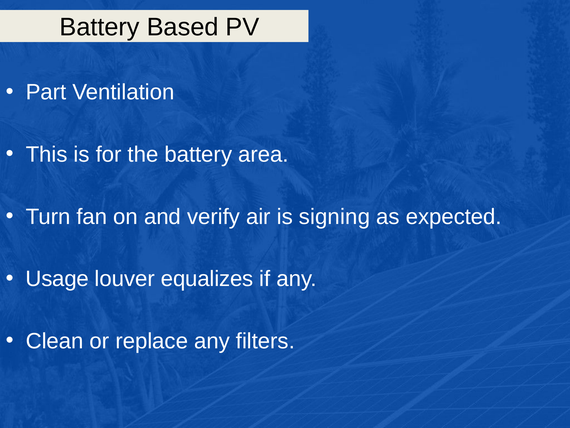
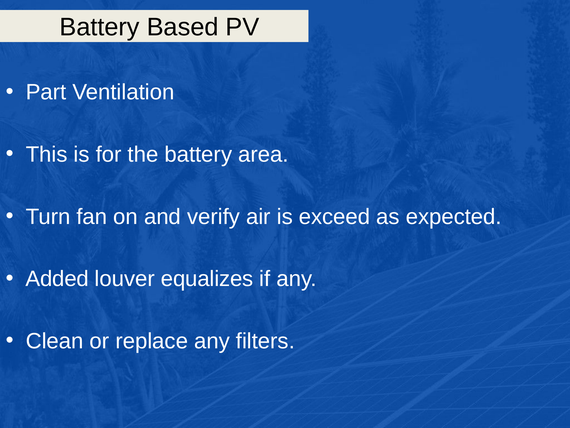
signing: signing -> exceed (335, 216)
Usage: Usage -> Added (57, 279)
